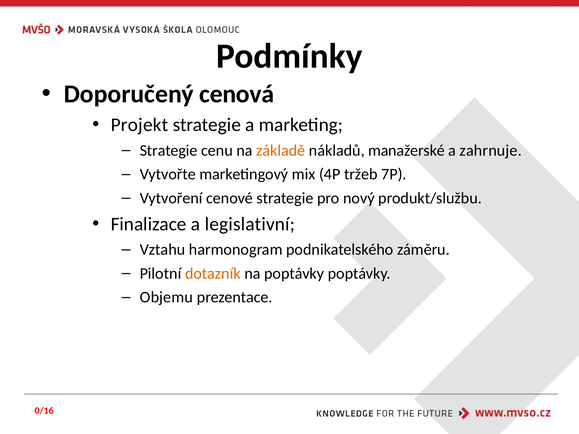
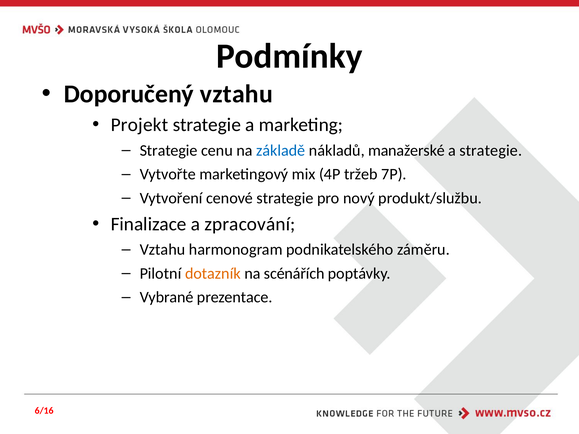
Doporučený cenová: cenová -> vztahu (236, 94)
základě colour: orange -> blue (281, 151)
a zahrnuje: zahrnuje -> strategie (491, 151)
legislativní: legislativní -> zpracování (250, 224)
na poptávky: poptávky -> scénářích (294, 274)
Objemu: Objemu -> Vybrané (167, 297)
0/16: 0/16 -> 6/16 (44, 411)
